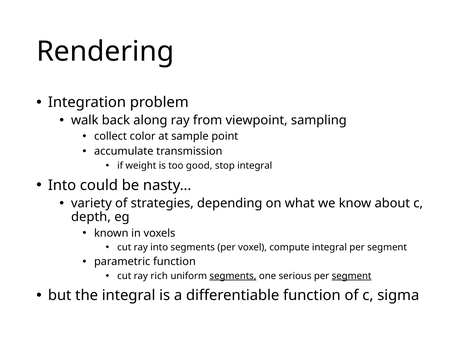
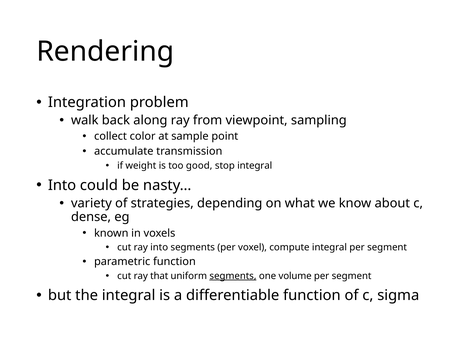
depth: depth -> dense (91, 217)
rich: rich -> that (159, 276)
serious: serious -> volume (295, 276)
segment underline: present -> none (352, 276)
